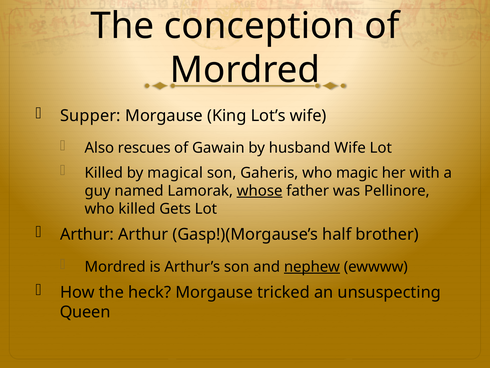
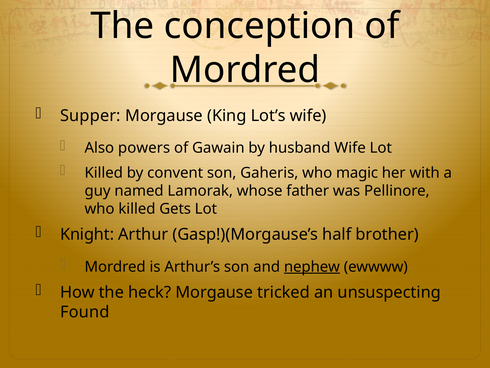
rescues: rescues -> powers (144, 148)
magical: magical -> convent (175, 173)
whose underline: present -> none (260, 191)
Arthur: Arthur -> Knight (87, 234)
Queen: Queen -> Found (85, 312)
